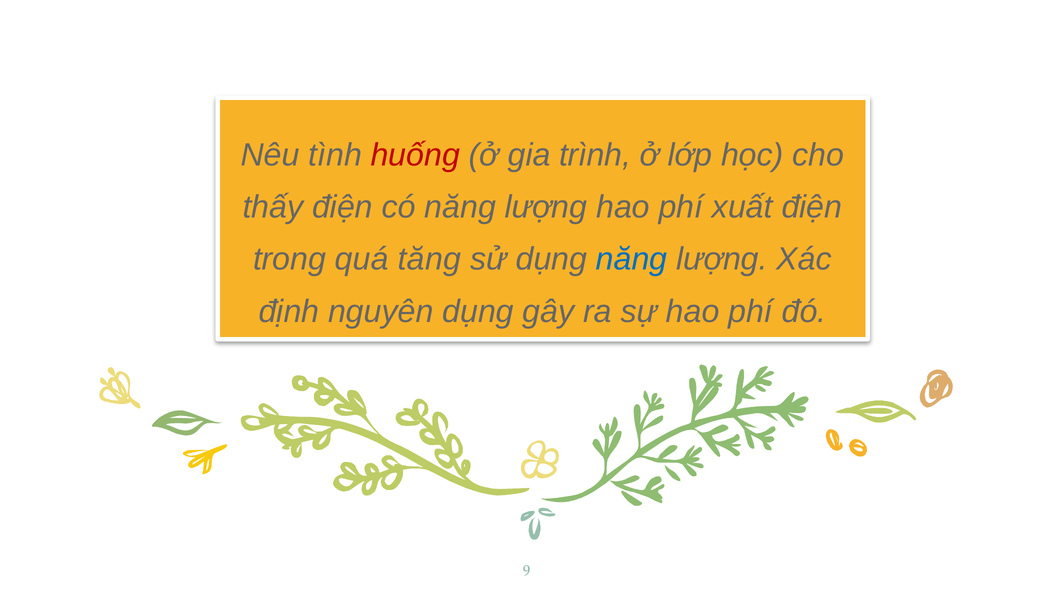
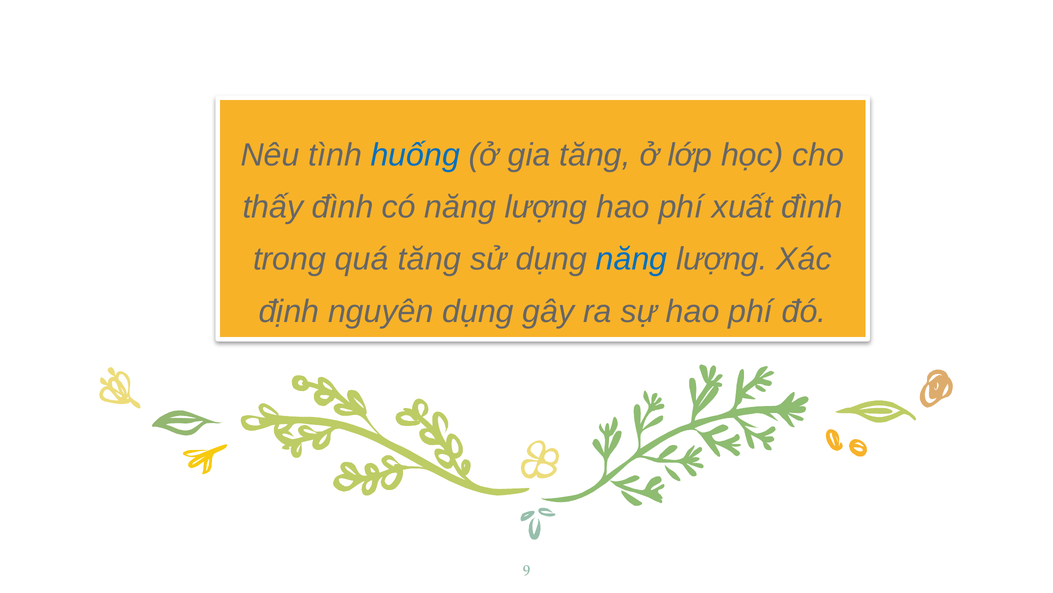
huống colour: red -> blue (415, 155)
gia trình: trình -> tăng (595, 155)
thấy điện: điện -> đình (343, 207)
xuất điện: điện -> đình (812, 207)
